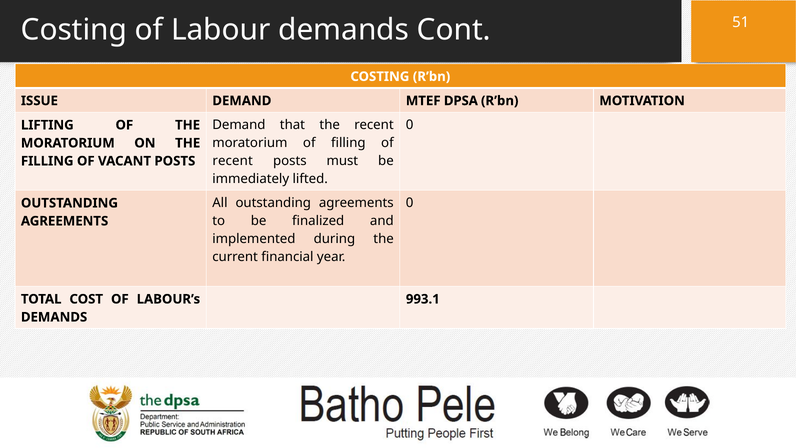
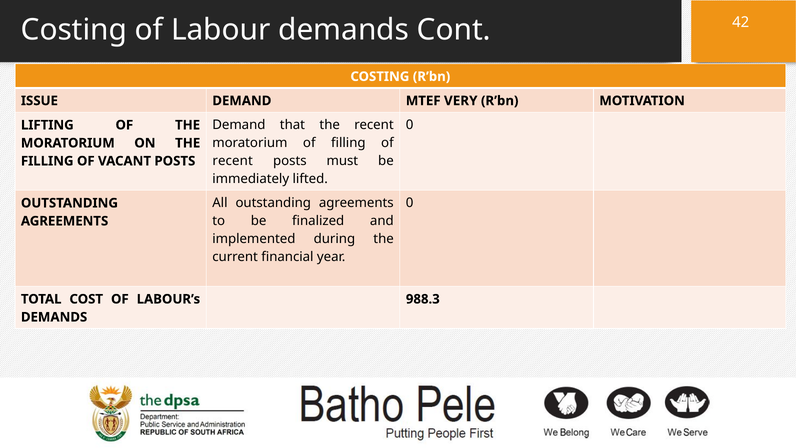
51: 51 -> 42 (741, 22)
DPSA: DPSA -> VERY (461, 101)
993.1: 993.1 -> 988.3 (423, 299)
